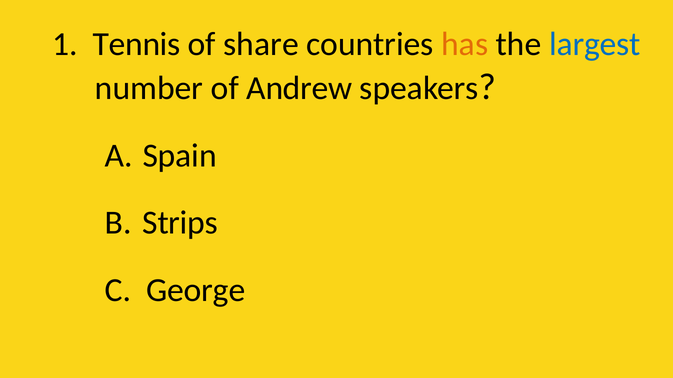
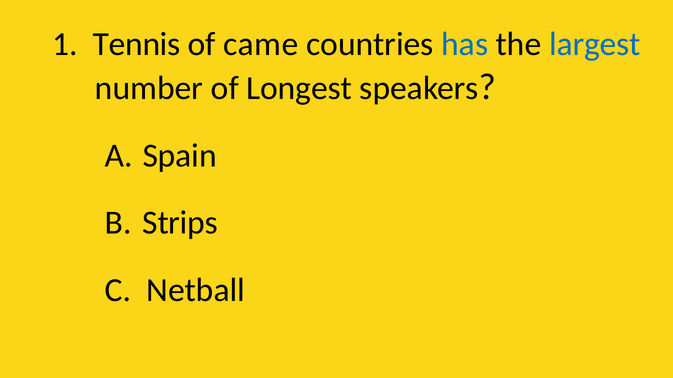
share: share -> came (261, 44)
has colour: orange -> blue (465, 44)
Andrew: Andrew -> Longest (299, 88)
George: George -> Netball (196, 290)
